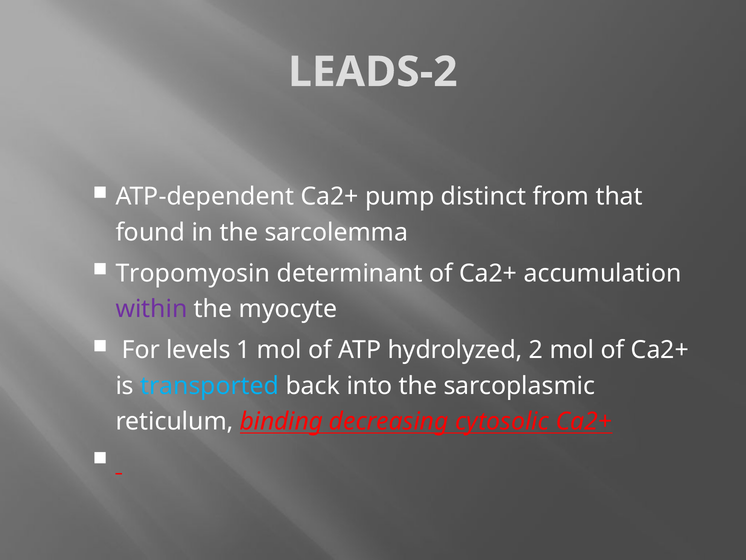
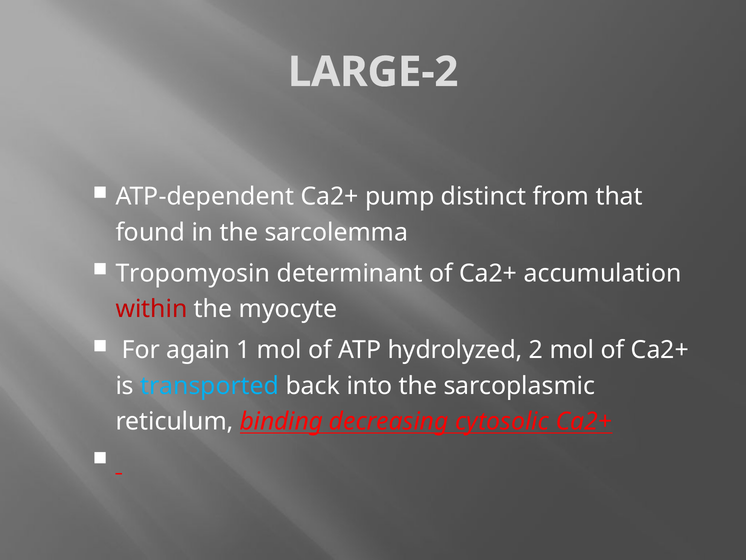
LEADS-2: LEADS-2 -> LARGE-2 (373, 72)
within colour: purple -> red (152, 309)
levels: levels -> again (198, 350)
